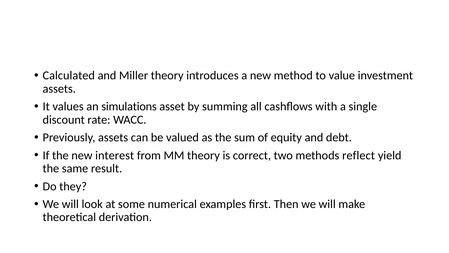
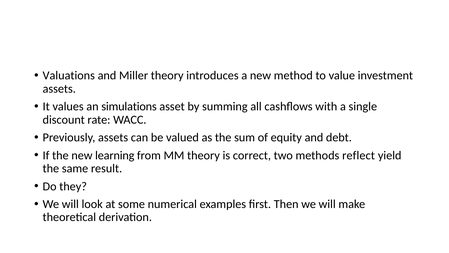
Calculated: Calculated -> Valuations (69, 75)
interest: interest -> learning (115, 155)
